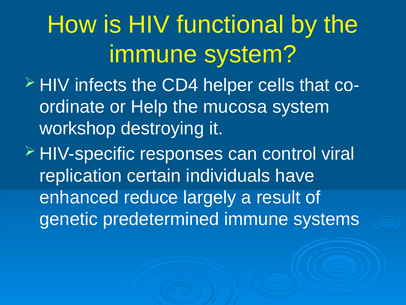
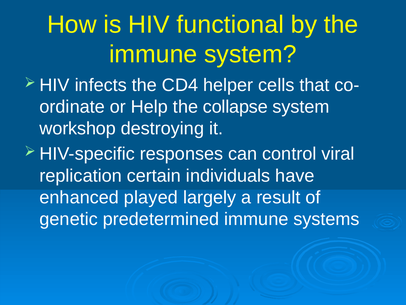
mucosa: mucosa -> collapse (235, 107)
reduce: reduce -> played (151, 197)
